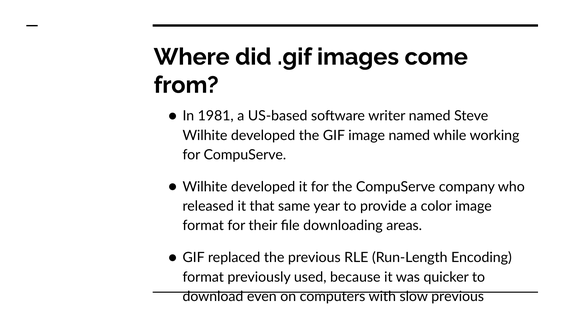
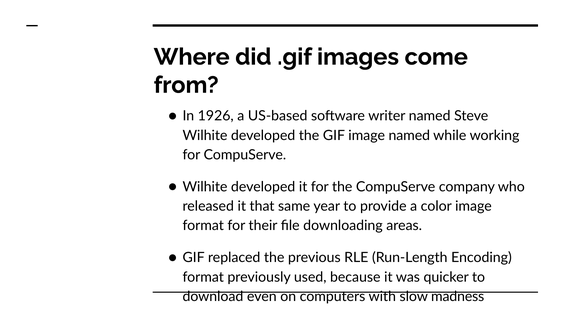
1981: 1981 -> 1926 (216, 116)
slow previous: previous -> madness (458, 297)
